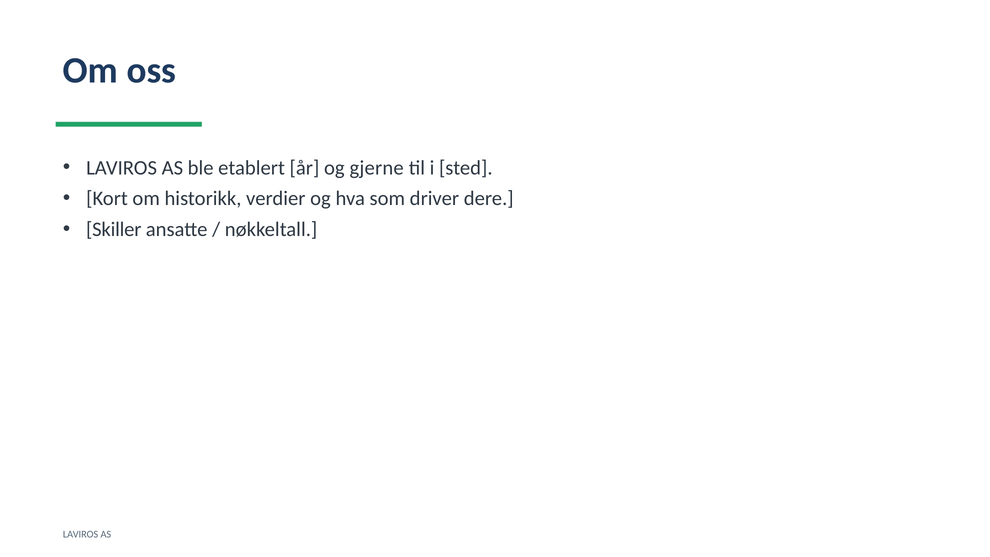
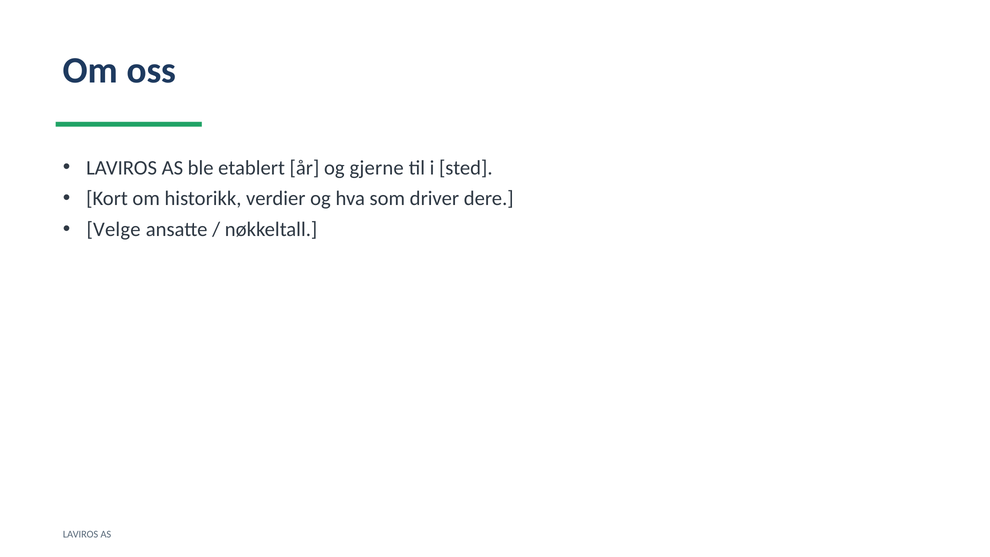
Skiller: Skiller -> Velge (114, 230)
